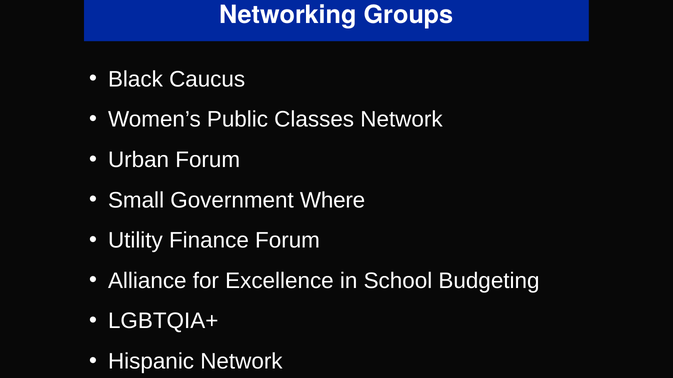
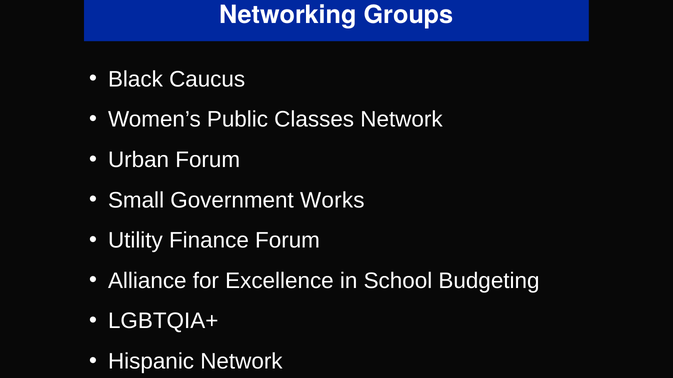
Where: Where -> Works (332, 200)
